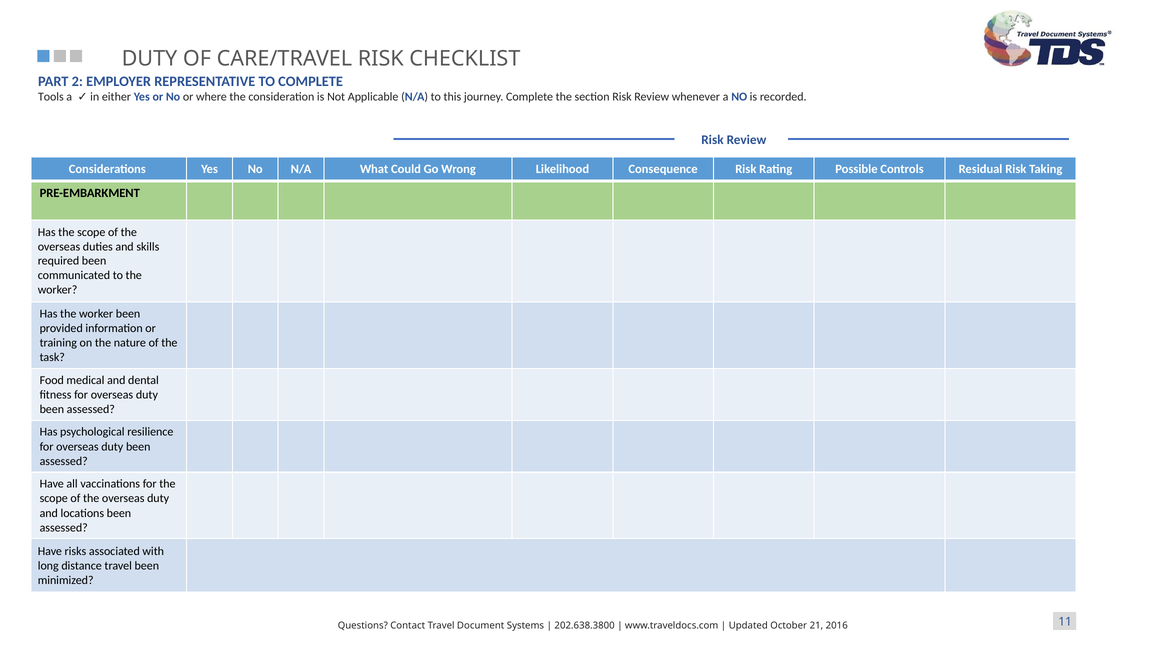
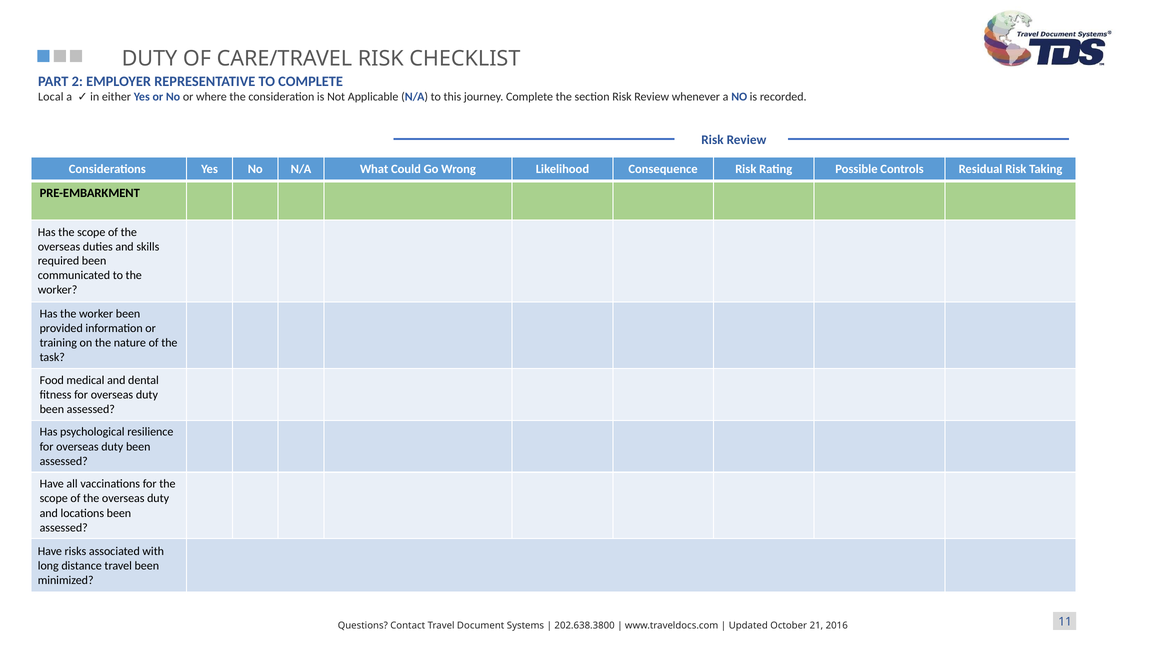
Tools: Tools -> Local (51, 97)
